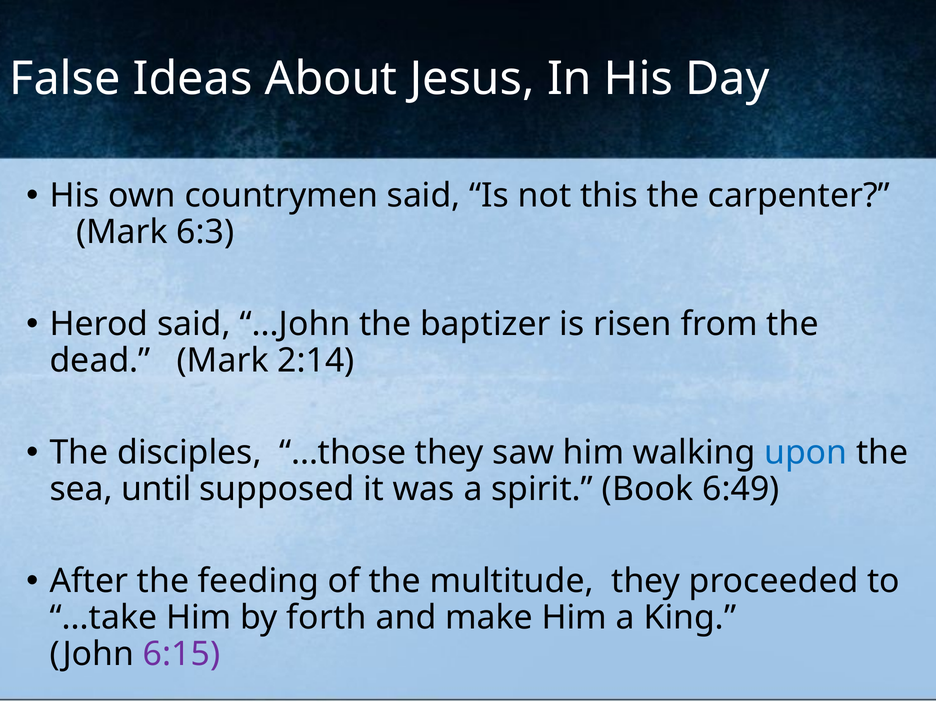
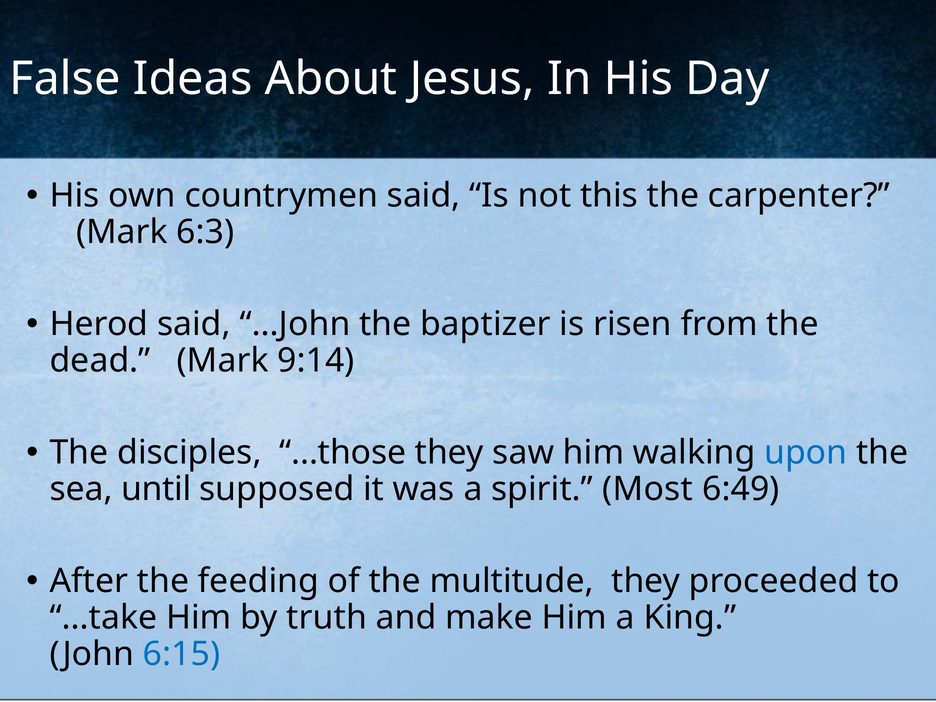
2:14: 2:14 -> 9:14 (316, 361)
Book: Book -> Most (648, 489)
forth: forth -> truth (327, 618)
6:15 colour: purple -> blue (182, 654)
